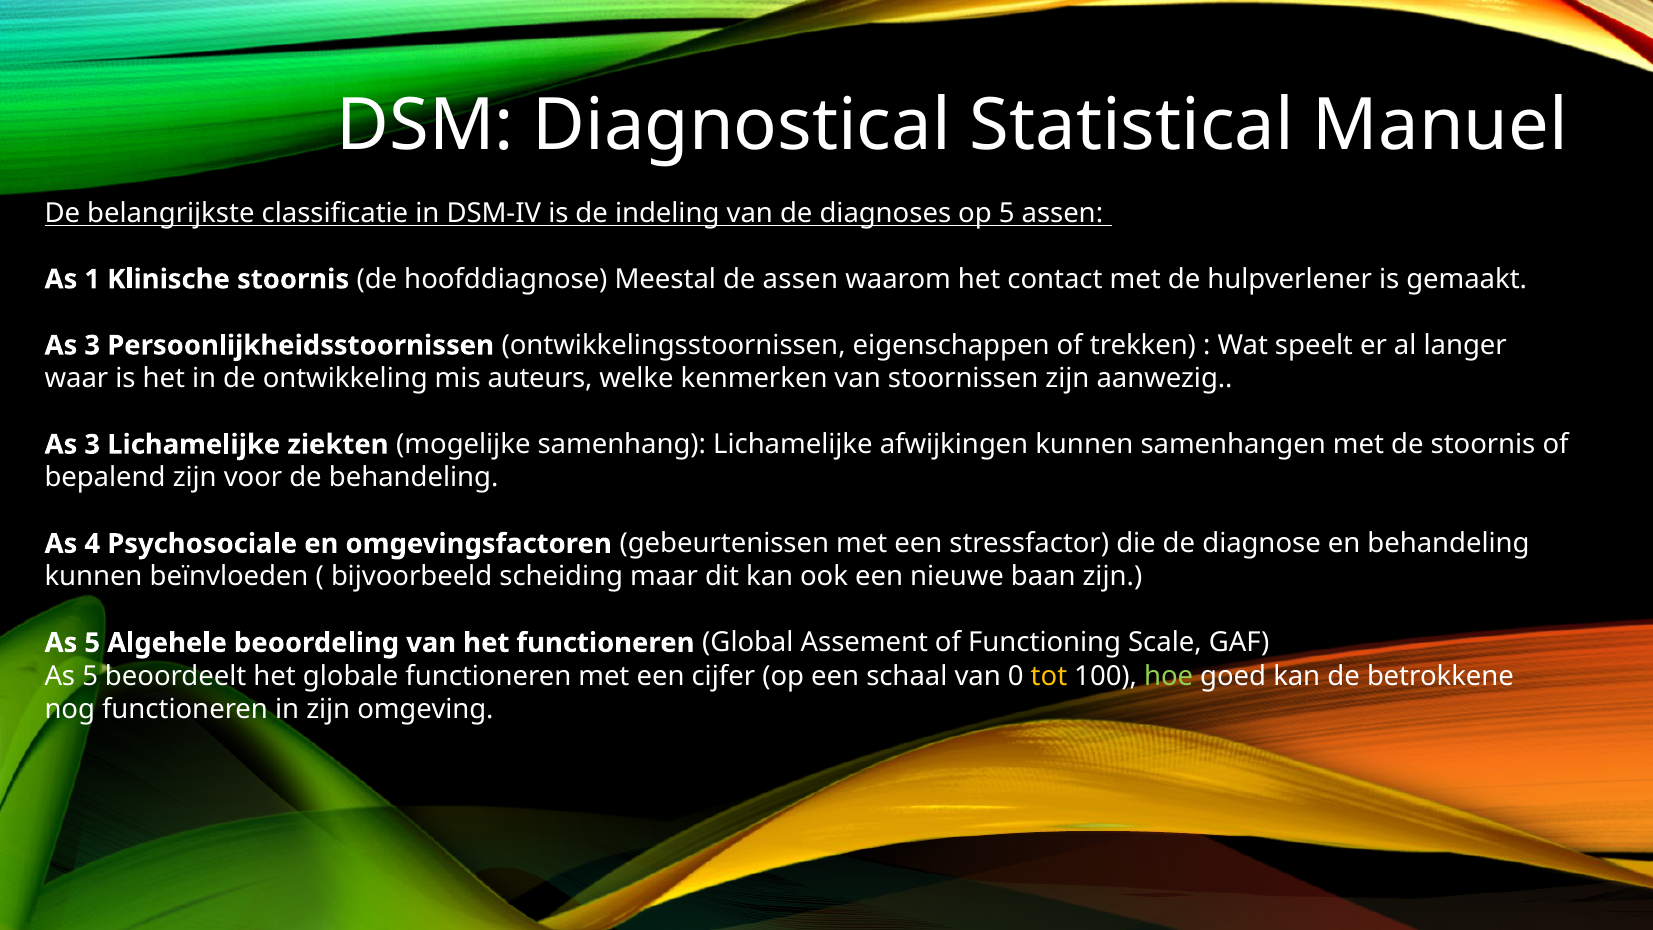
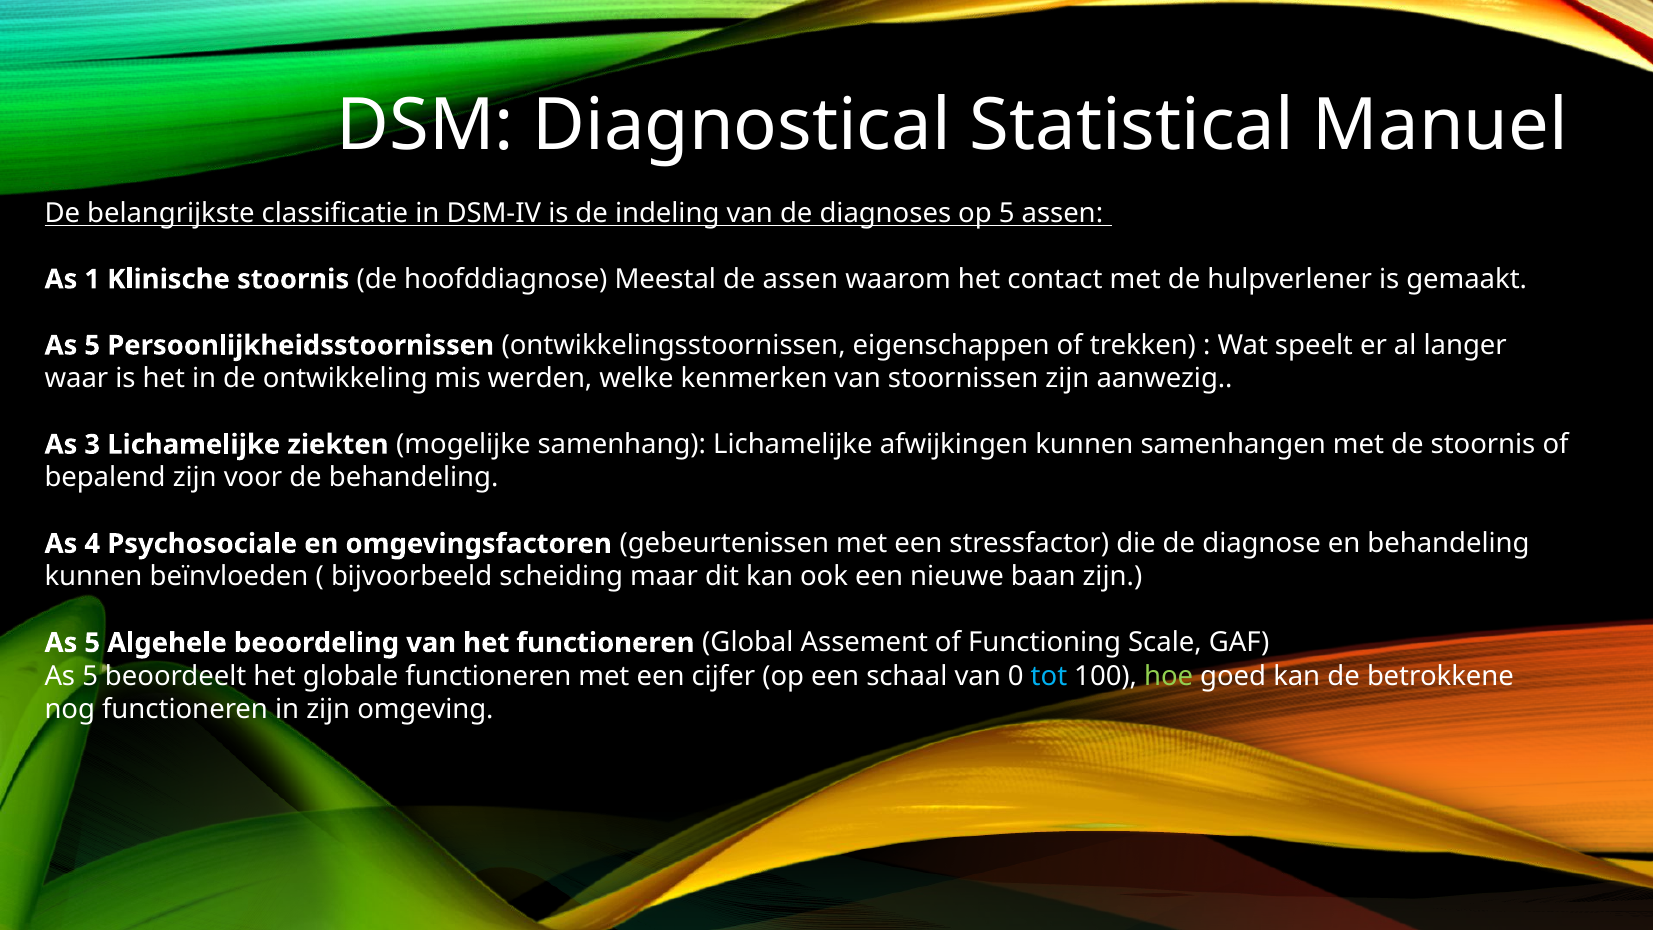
3: 3 -> 5 (92, 345)
auteurs: auteurs -> werden (540, 378)
tot colour: yellow -> light blue (1049, 676)
